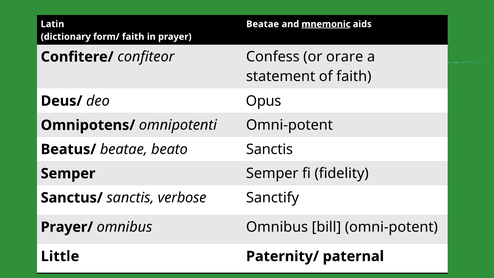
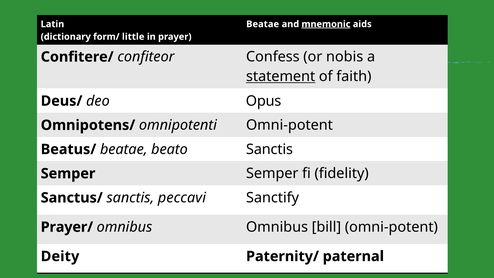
form/ faith: faith -> little (133, 37)
orare: orare -> nobis (345, 57)
statement underline: none -> present (281, 76)
verbose: verbose -> peccavi (182, 198)
Little: Little -> Deity (60, 256)
